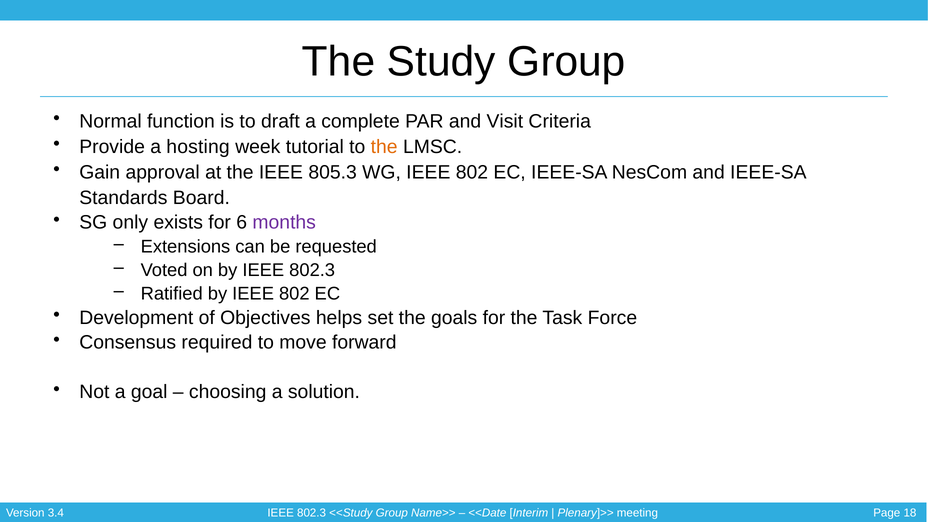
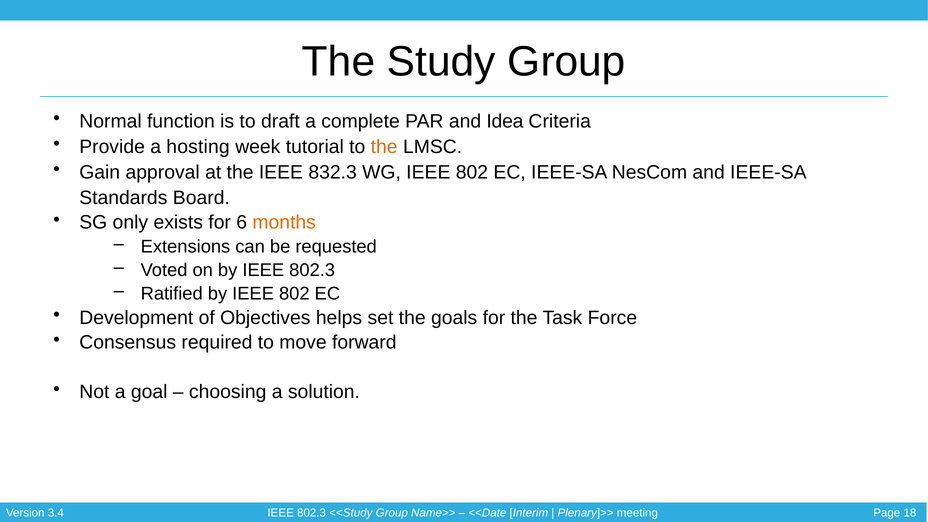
Visit: Visit -> Idea (505, 122)
805.3: 805.3 -> 832.3 (333, 173)
months colour: purple -> orange (284, 223)
